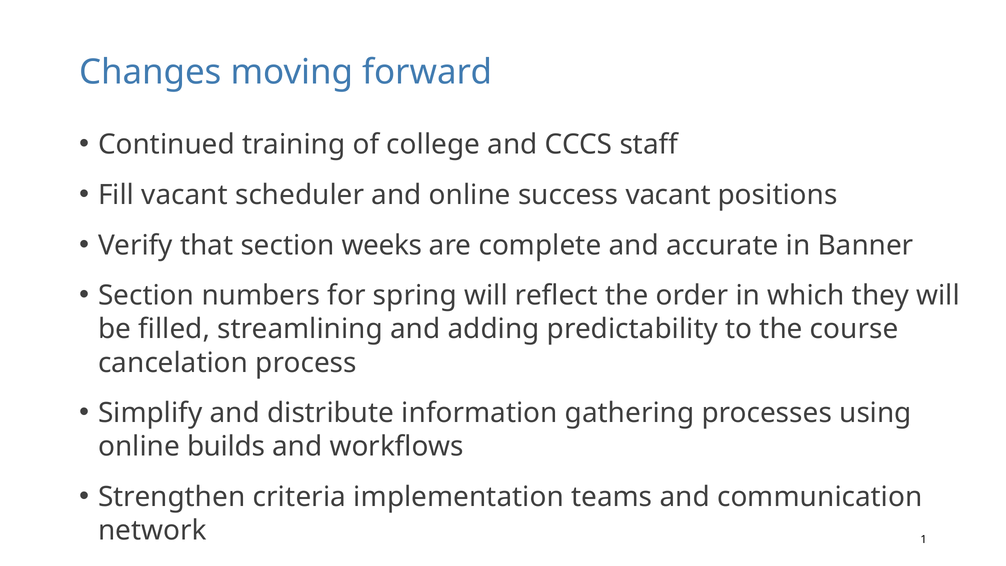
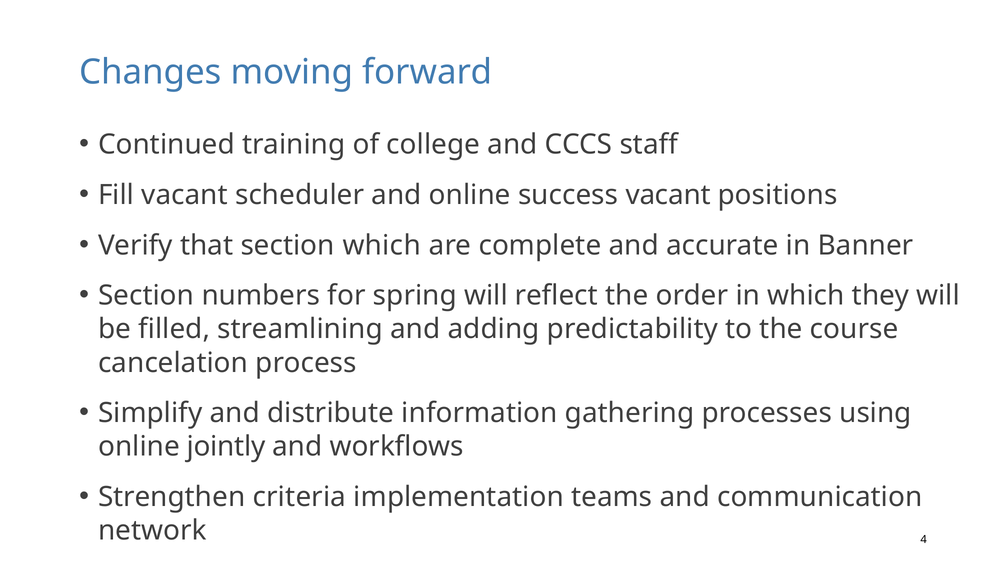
section weeks: weeks -> which (382, 245)
builds: builds -> jointly (226, 447)
1: 1 -> 4 (924, 539)
